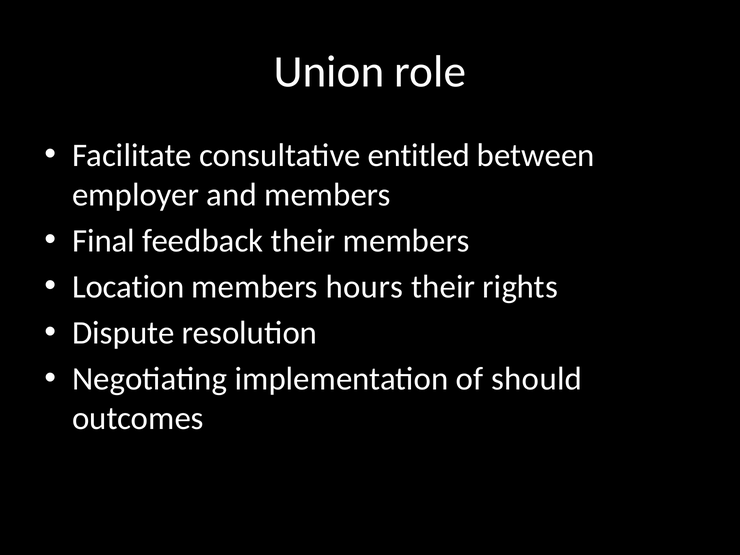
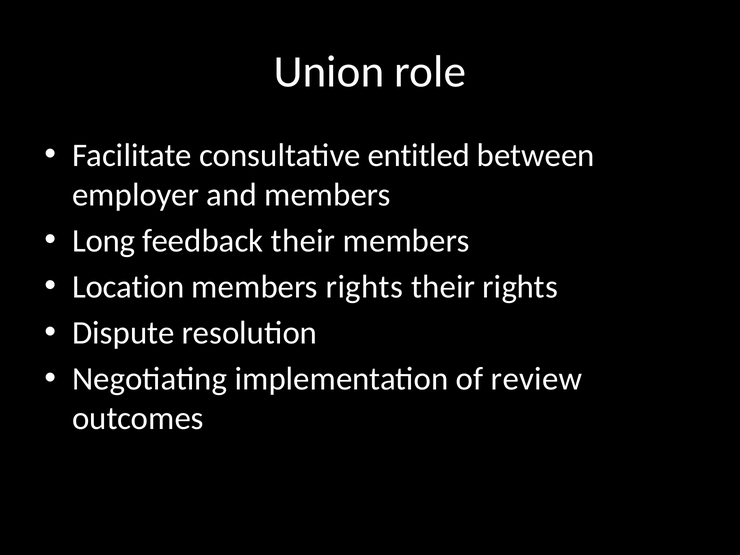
Final: Final -> Long (104, 241)
members hours: hours -> rights (364, 287)
should: should -> review (537, 379)
